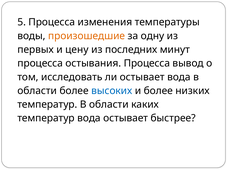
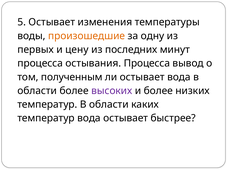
5 Процесса: Процесса -> Остывает (52, 22)
исследовать: исследовать -> полученным (72, 77)
высоких colour: blue -> purple (112, 91)
